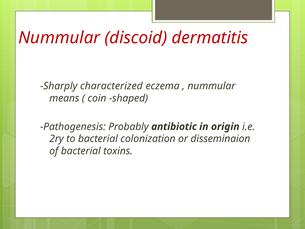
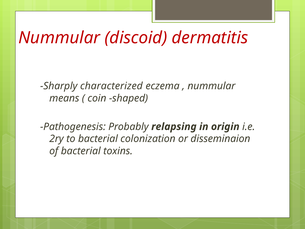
antibiotic: antibiotic -> relapsing (174, 127)
